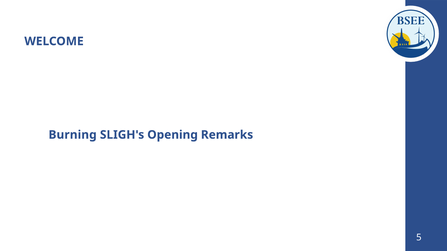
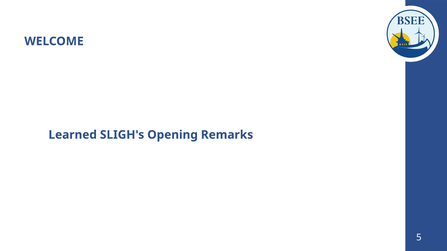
Burning: Burning -> Learned (73, 135)
